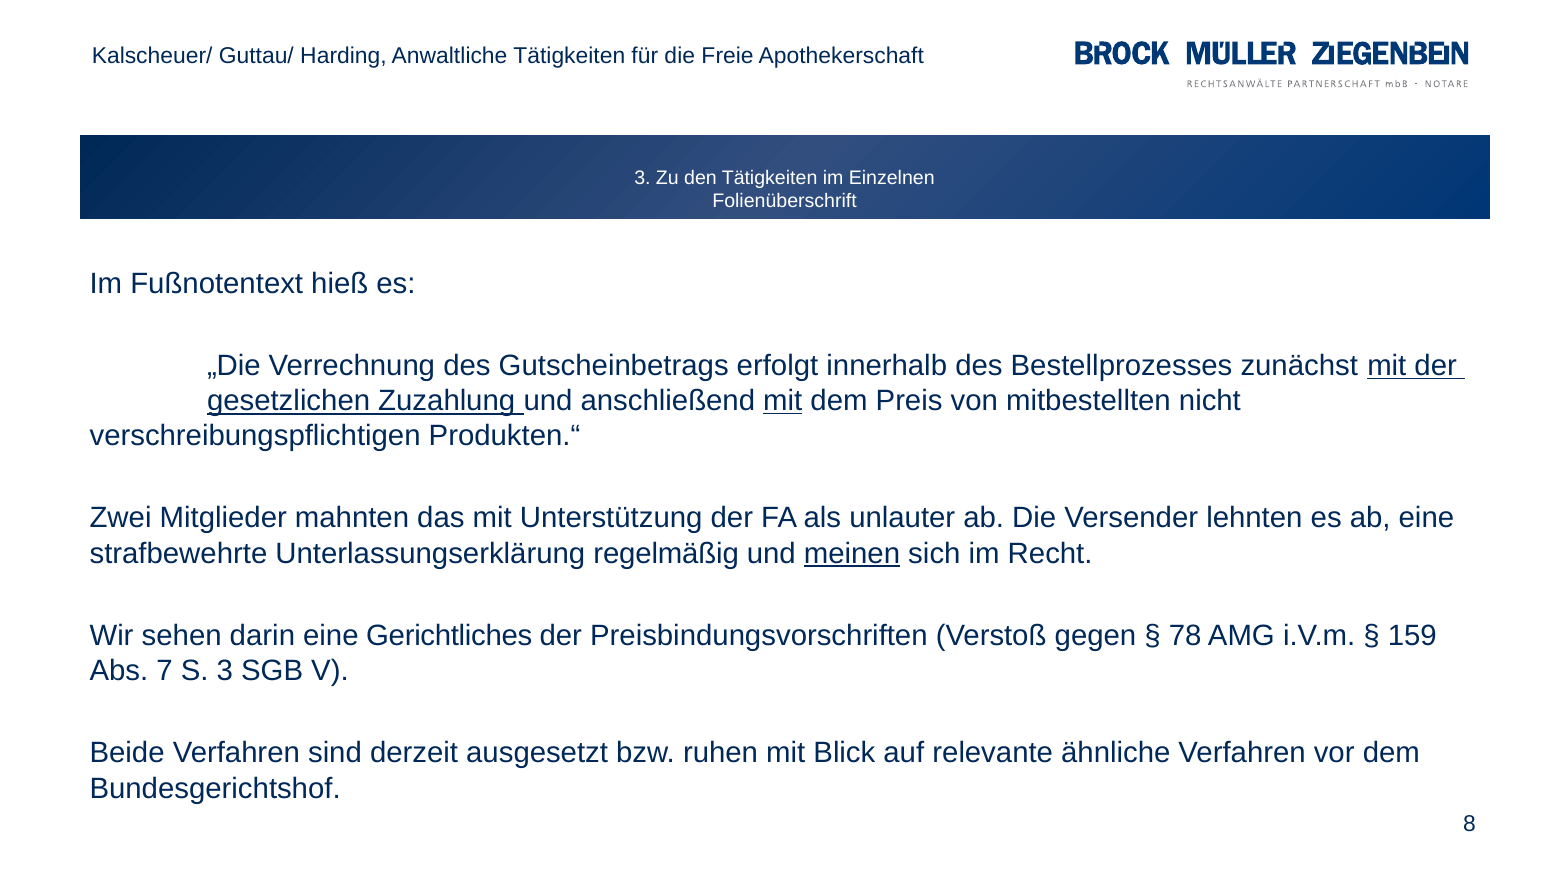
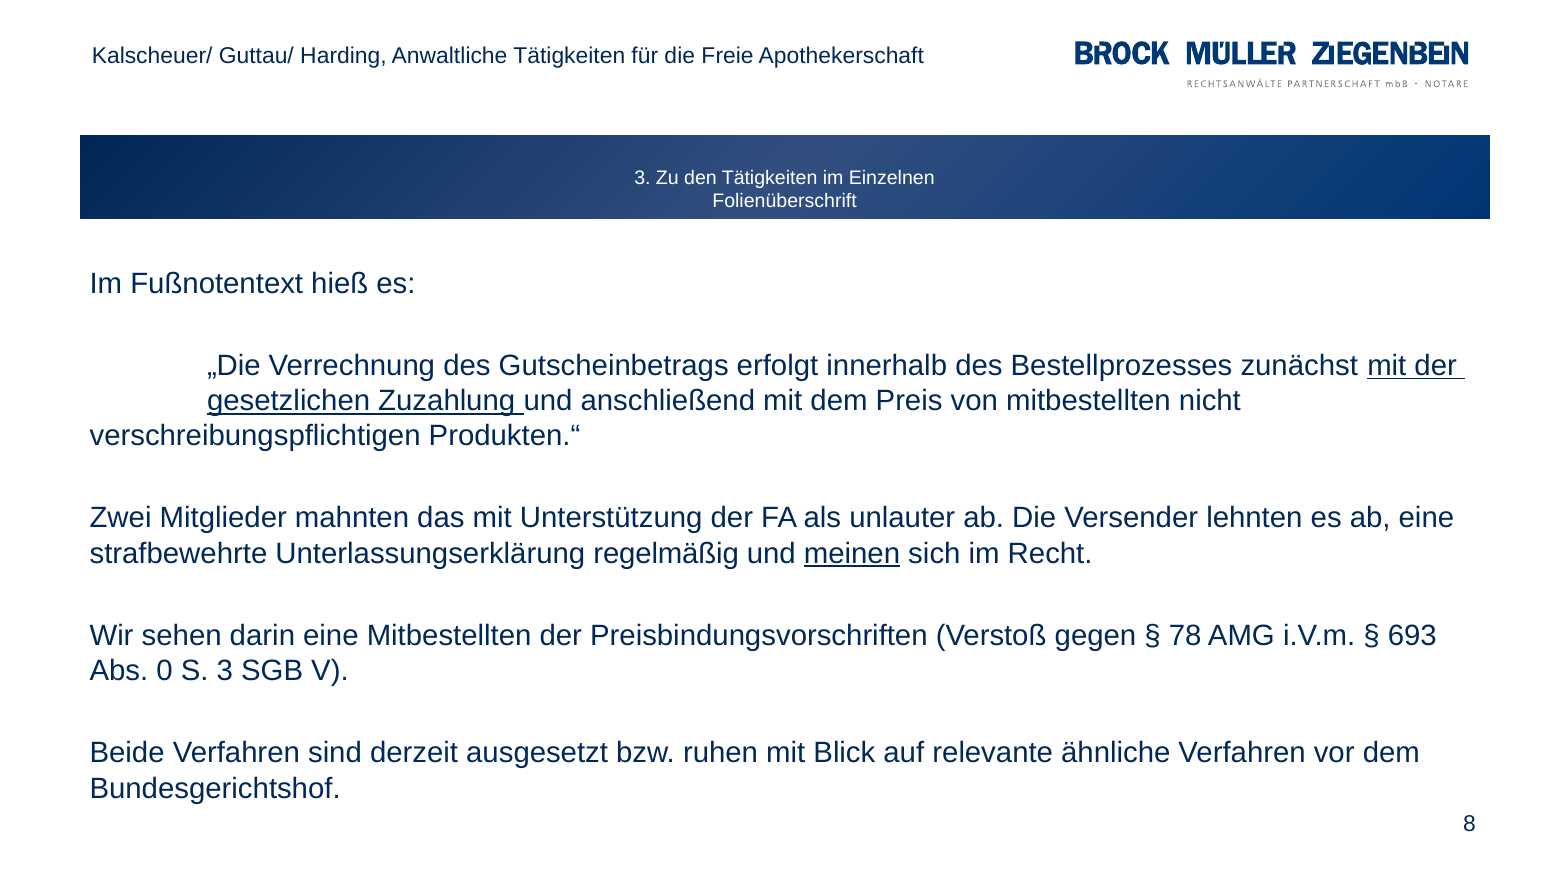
mit underline: present -> none (783, 401)
eine Gerichtliches: Gerichtliches -> Mitbestellten (449, 636)
159: 159 -> 693 (1412, 636)
7: 7 -> 0 (165, 671)
